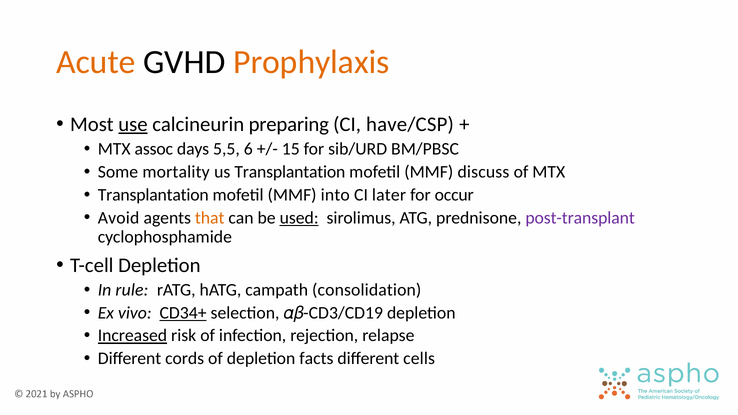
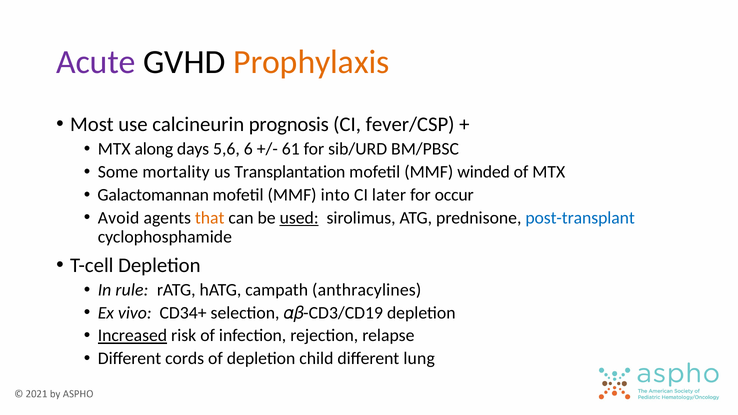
Acute colour: orange -> purple (96, 62)
use underline: present -> none (133, 124)
preparing: preparing -> prognosis (289, 124)
have/CSP: have/CSP -> fever/CSP (410, 124)
assoc: assoc -> along (154, 149)
5,5: 5,5 -> 5,6 (226, 149)
15: 15 -> 61 (291, 149)
discuss: discuss -> winded (484, 172)
Transplantation: Transplantation -> Galactomannan (153, 195)
post-transplant colour: purple -> blue (580, 218)
consolidation: consolidation -> anthracylines (367, 290)
CD34+ underline: present -> none (183, 313)
facts: facts -> child (316, 359)
cells: cells -> lung (419, 359)
